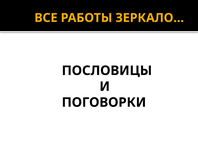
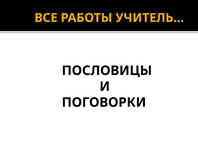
ЗЕРКАЛО…: ЗЕРКАЛО… -> УЧИТЕЛЬ… (150, 18)
